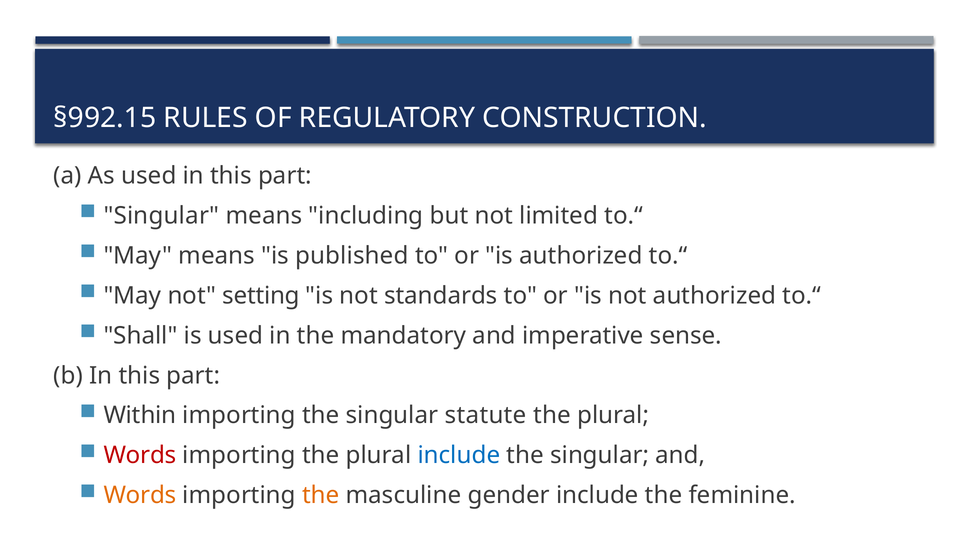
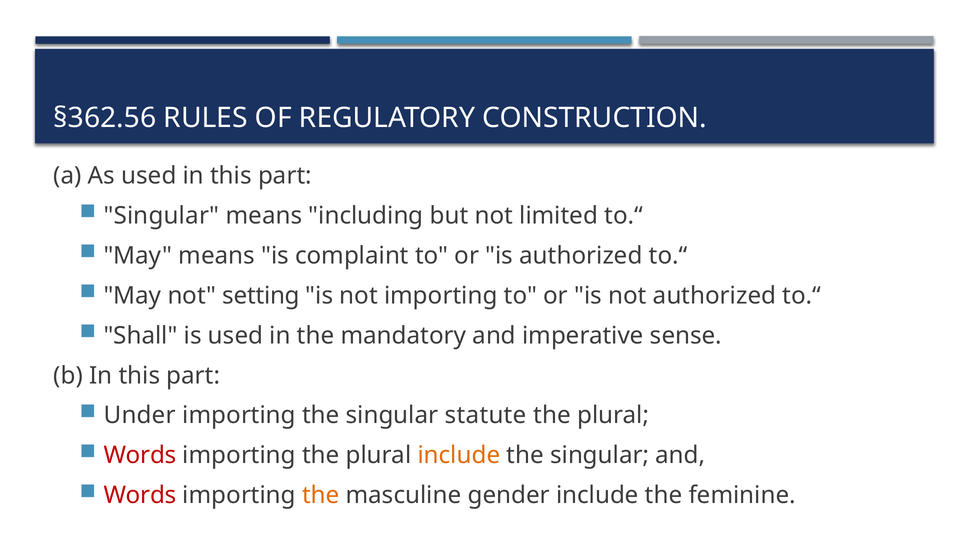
§992.15: §992.15 -> §362.56 (105, 118)
published: published -> complaint (352, 256)
not standards: standards -> importing (441, 296)
Within: Within -> Under (140, 416)
include colour: blue -> orange (459, 456)
Words colour: orange -> red (140, 496)
